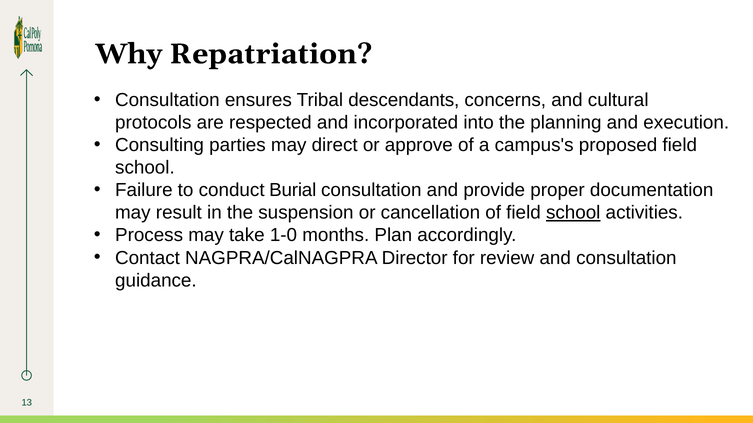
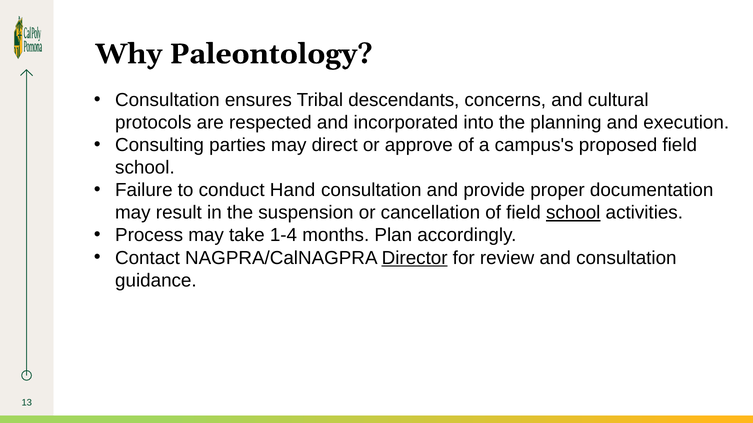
Repatriation: Repatriation -> Paleontology (271, 54)
Burial: Burial -> Hand (293, 190)
1-0: 1-0 -> 1-4 (283, 236)
Director underline: none -> present (415, 258)
